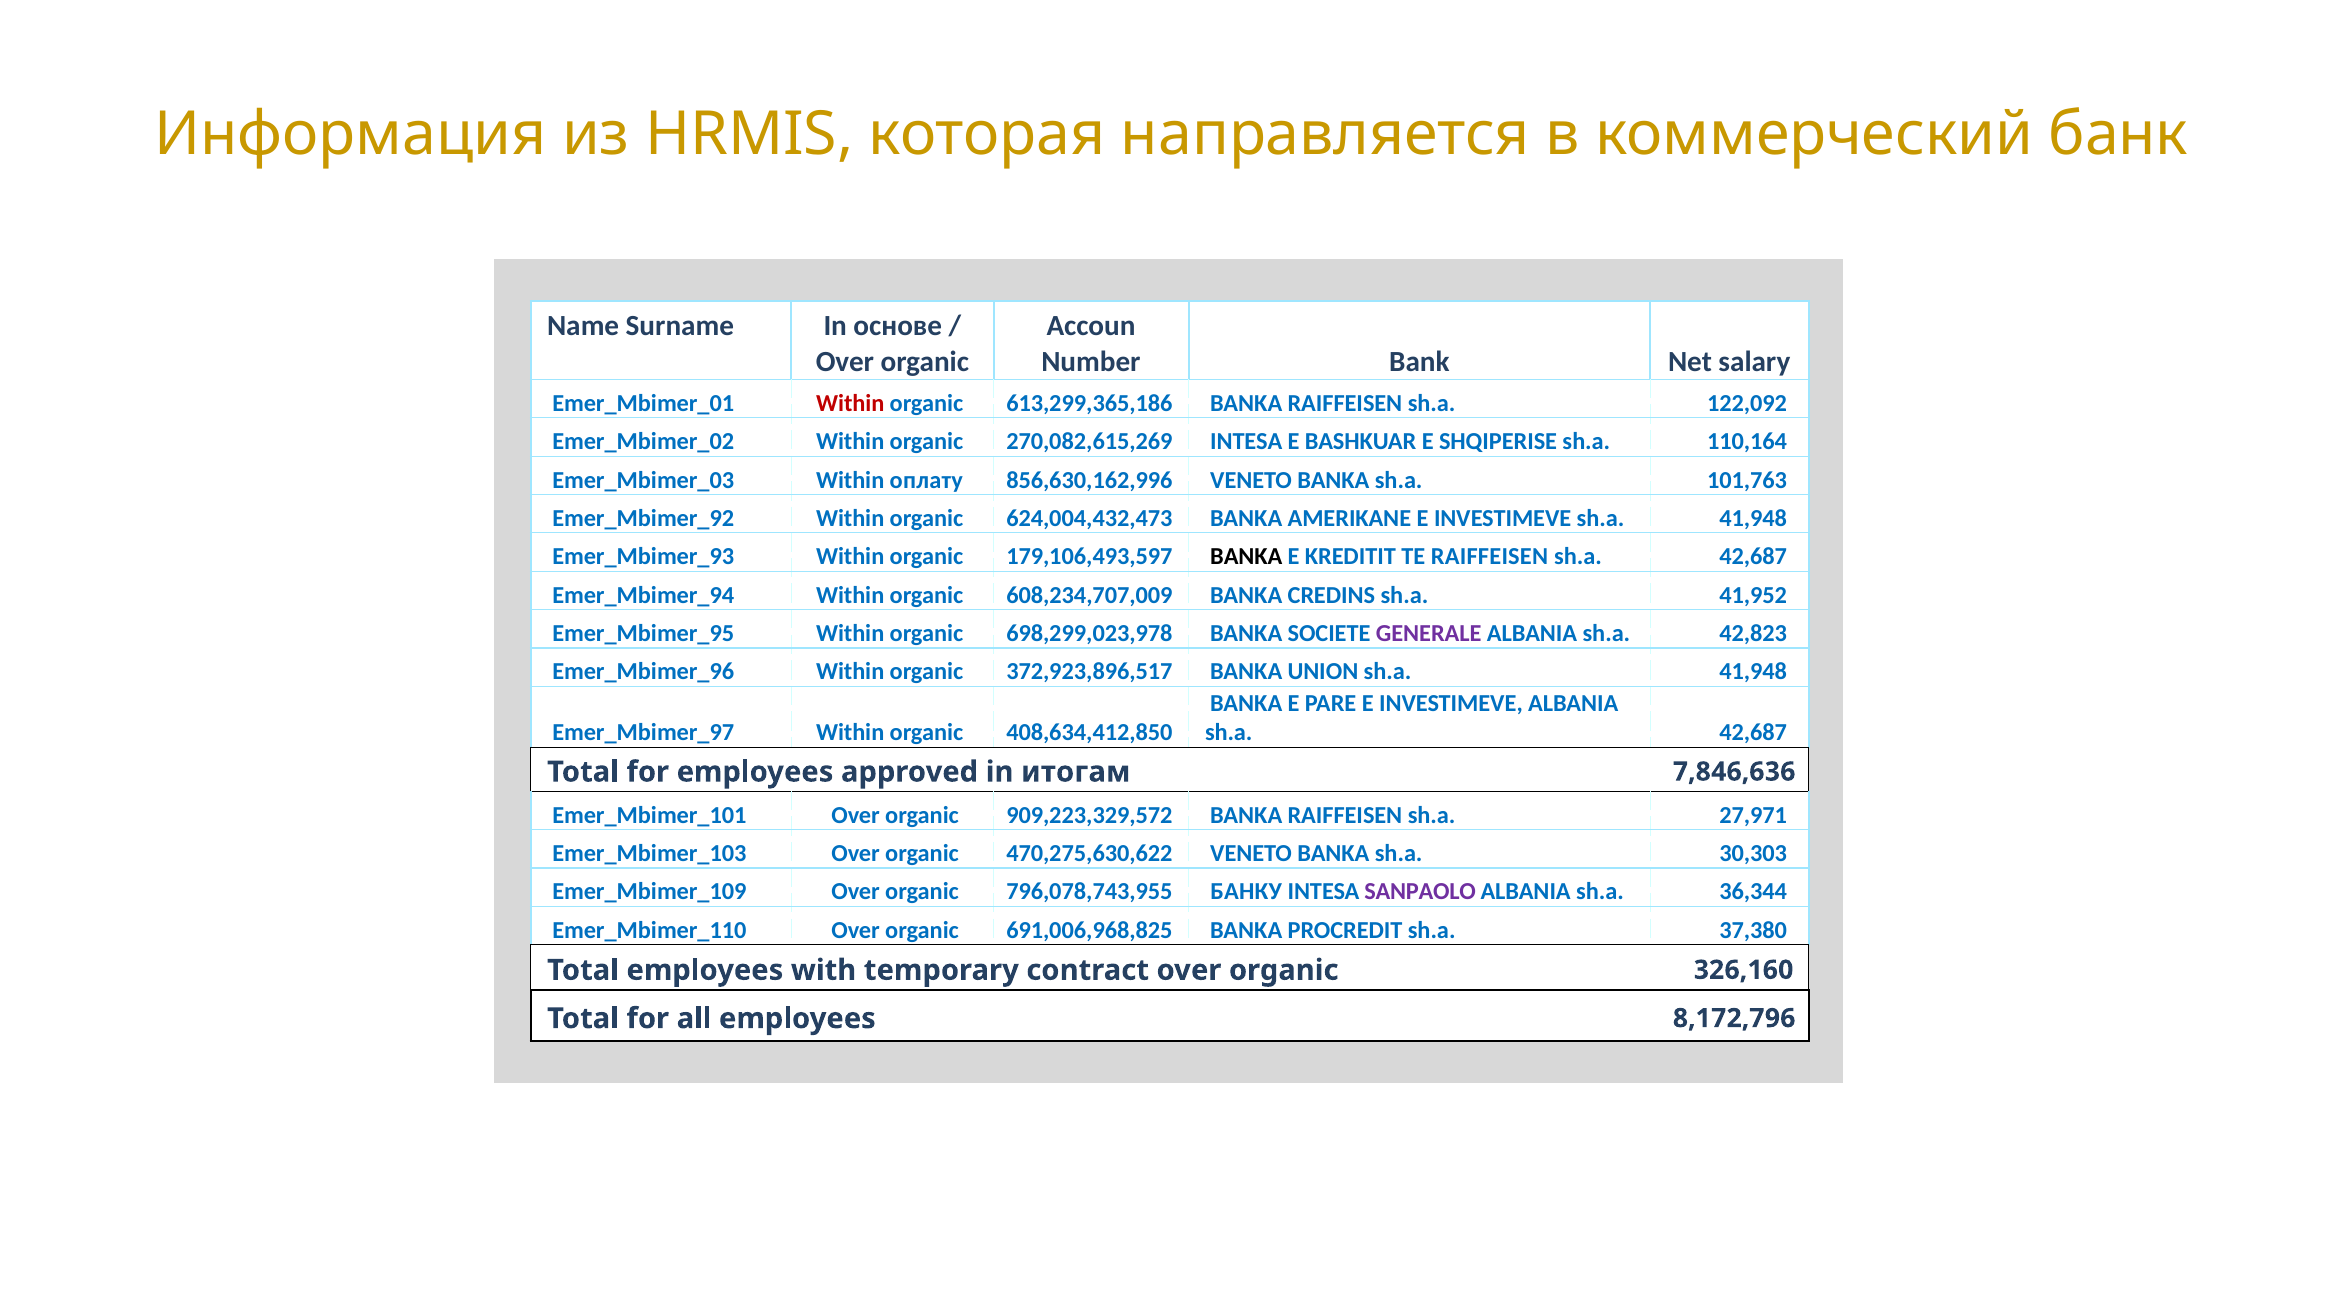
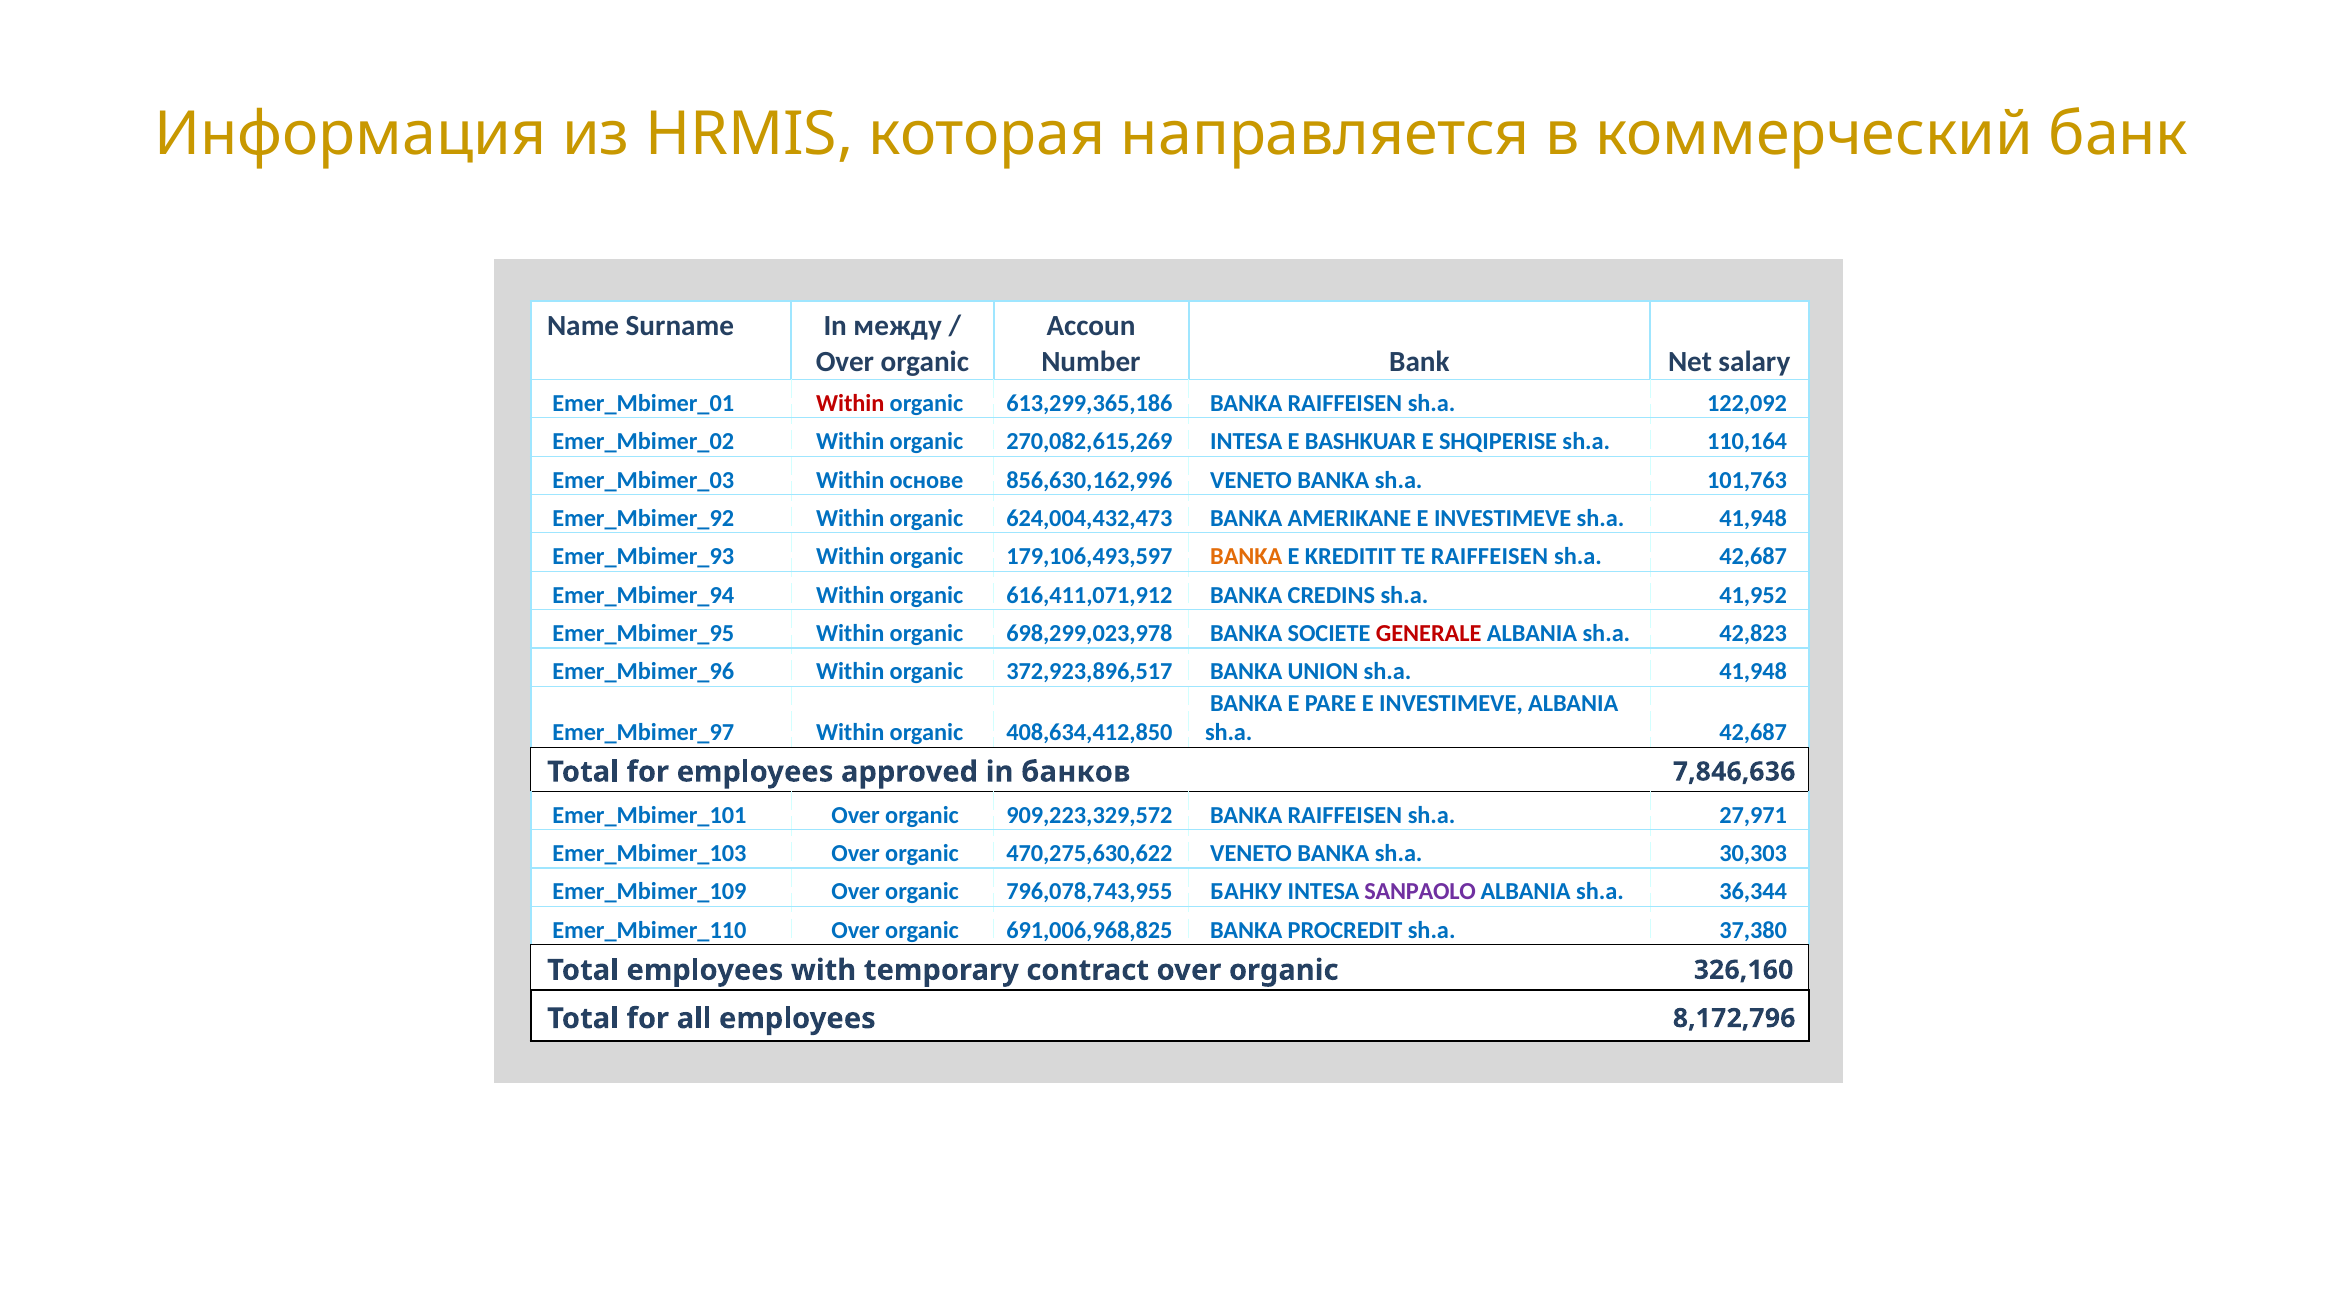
основе: основе -> между (898, 326)
оплату: оплату -> основе (926, 480)
BANKA colour: black -> orange (1246, 557)
608,234,707,009: 608,234,707,009 -> 616,411,071,912 (1089, 595)
GENERALE colour: purple -> red (1429, 634)
итогам: итогам -> банков (1076, 772)
